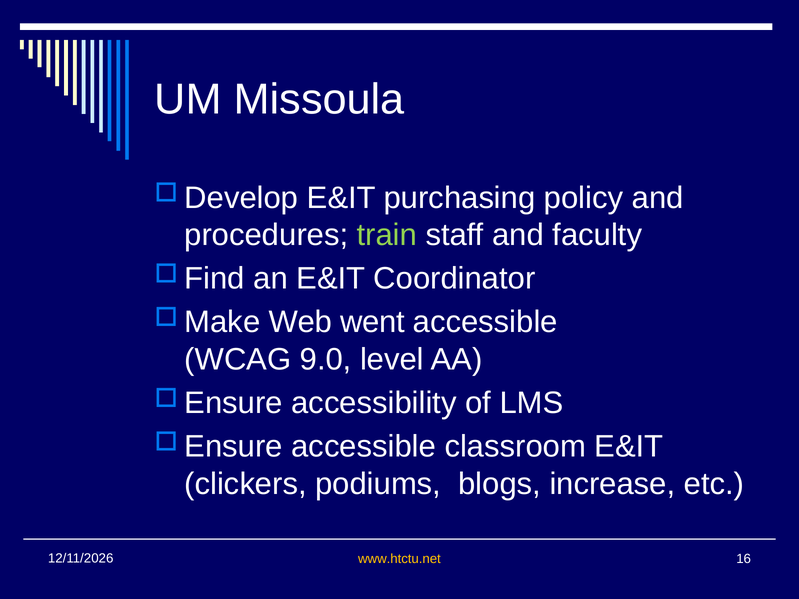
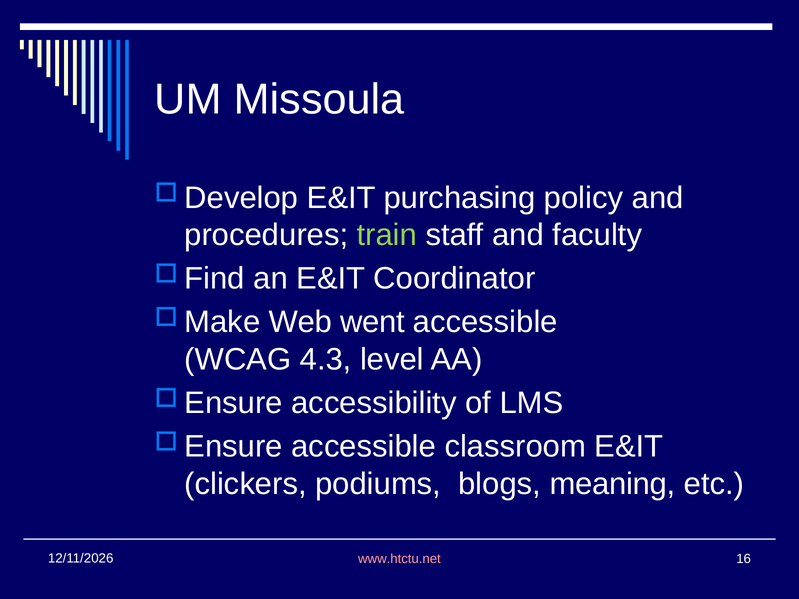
9.0: 9.0 -> 4.3 (326, 360)
increase: increase -> meaning (613, 484)
www.htctu.net colour: yellow -> pink (399, 559)
